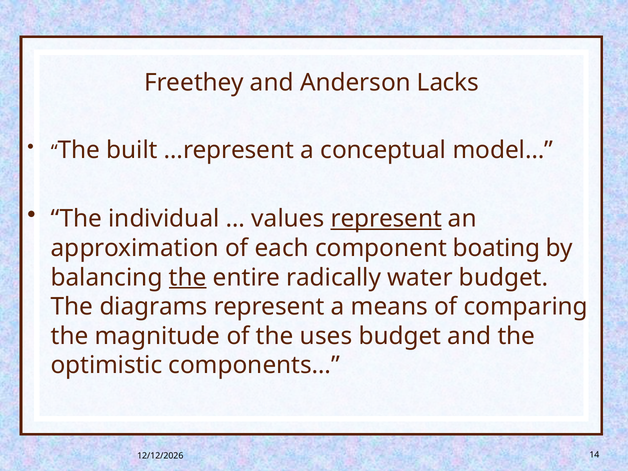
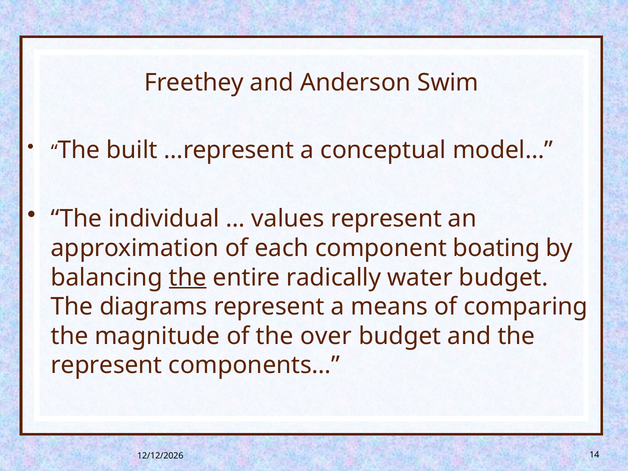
Lacks: Lacks -> Swim (448, 83)
represent underline: present -> none (386, 219)
uses: uses -> over (326, 336)
optimistic: optimistic -> represent (107, 365)
